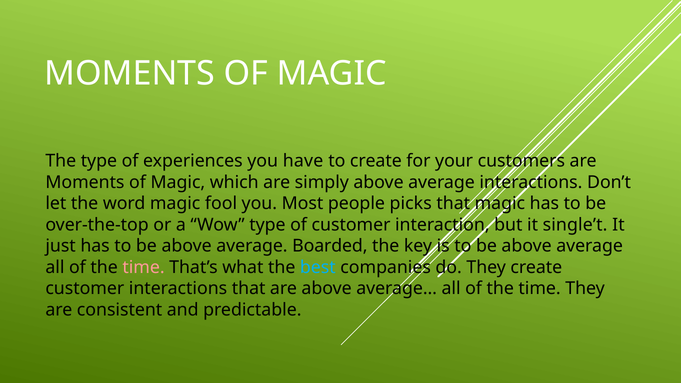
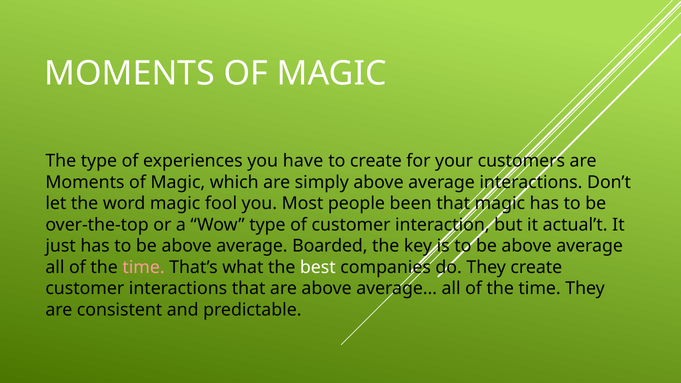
picks: picks -> been (411, 203)
single’t: single’t -> actual’t (575, 225)
best colour: light blue -> white (318, 267)
